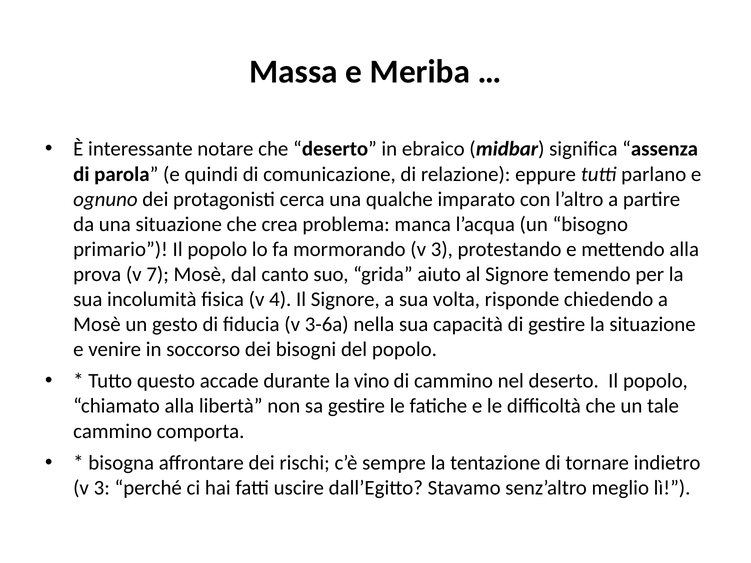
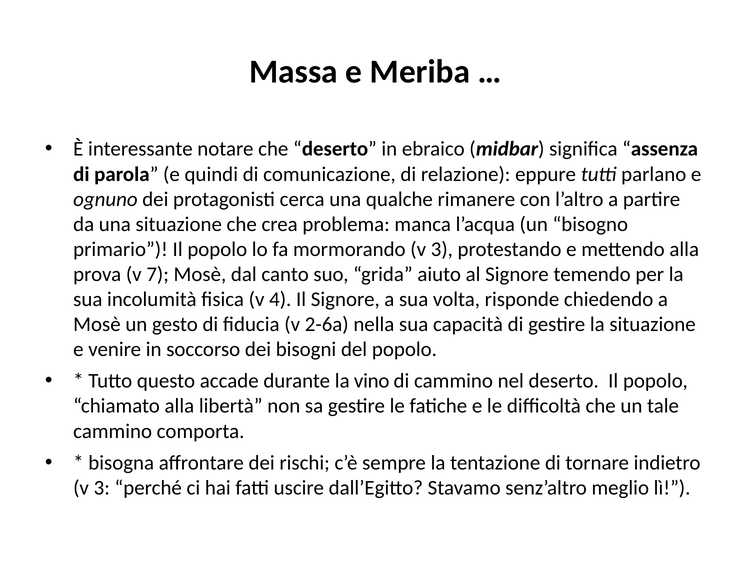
imparato: imparato -> rimanere (476, 199)
3-6a: 3-6a -> 2-6a (327, 324)
